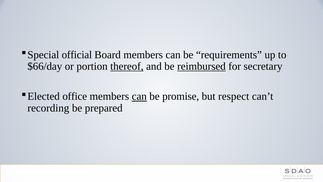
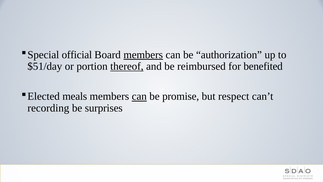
members underline: none -> present (143, 55)
requirements: requirements -> authorization (229, 55)
$66/day: $66/day -> $51/day (45, 66)
reimbursed underline: present -> none (201, 66)
secretary: secretary -> benefited (263, 66)
office: office -> meals (75, 96)
prepared: prepared -> surprises (104, 108)
